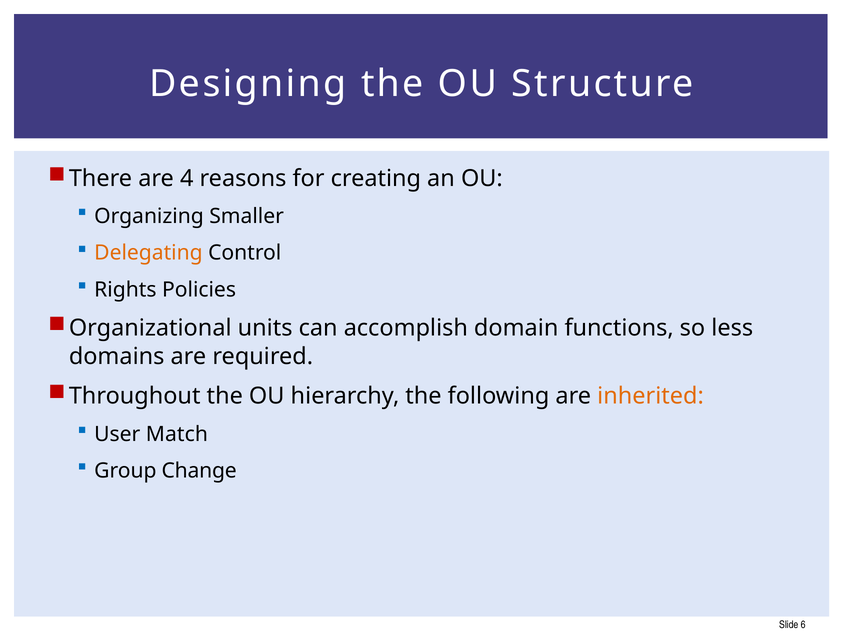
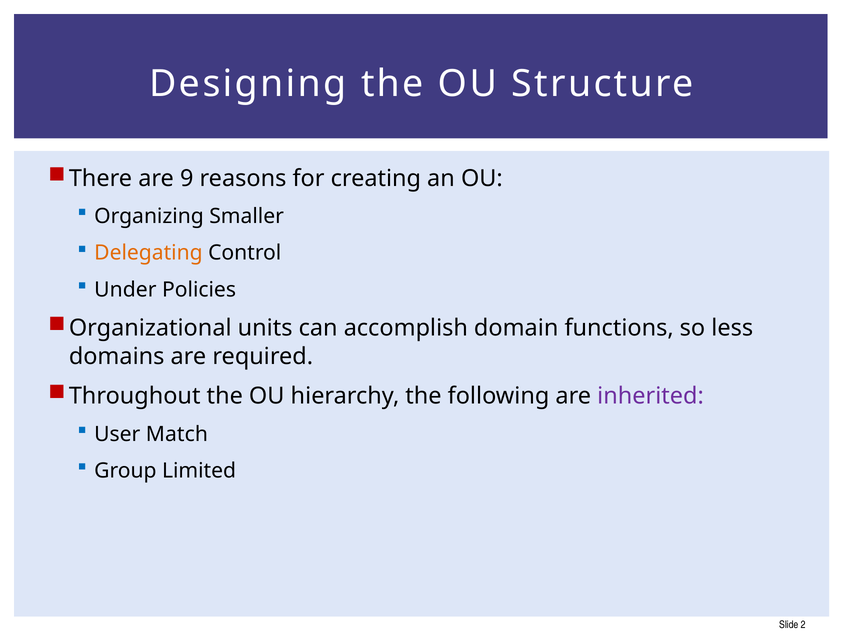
4: 4 -> 9 (187, 179)
Rights: Rights -> Under (125, 290)
inherited colour: orange -> purple (651, 396)
Change: Change -> Limited (199, 471)
6: 6 -> 2 (803, 625)
